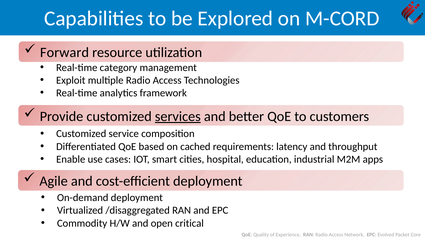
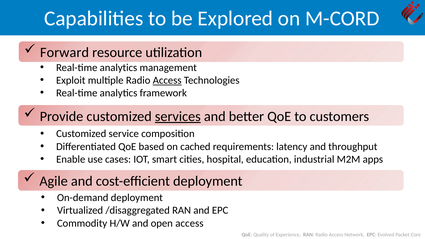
category: category -> analytics (118, 68)
Access underline: none -> present (167, 80)
open critical: critical -> access (189, 223)
